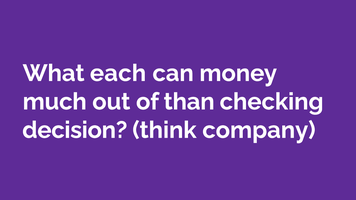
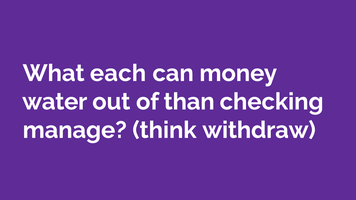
much: much -> water (55, 102)
decision: decision -> manage (75, 130)
company: company -> withdraw (259, 130)
